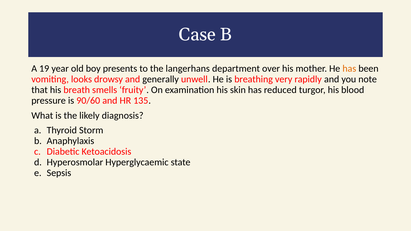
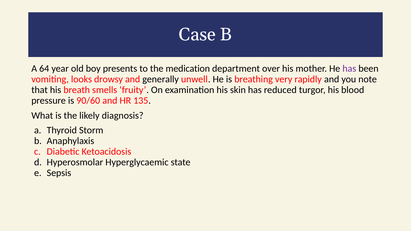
19: 19 -> 64 (44, 69)
langerhans: langerhans -> medication (188, 69)
has colour: orange -> purple (349, 69)
